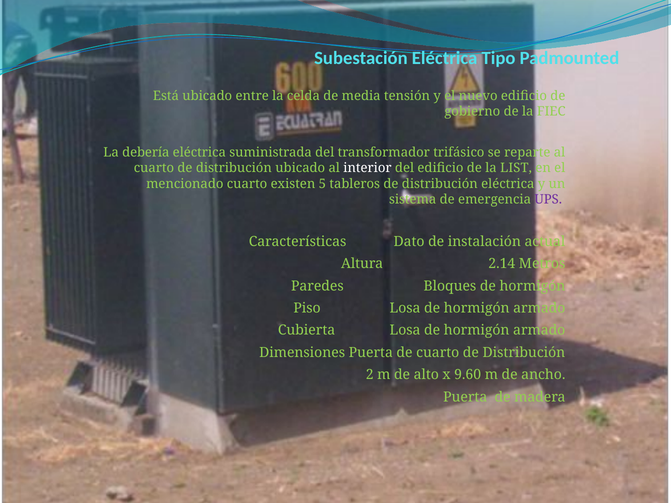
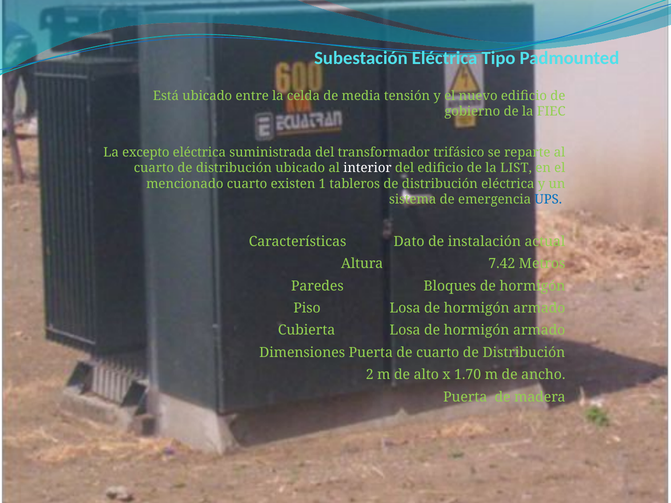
debería: debería -> excepto (146, 153)
5: 5 -> 1 (322, 184)
UPS colour: purple -> blue (548, 200)
2.14: 2.14 -> 7.42 (502, 264)
9.60: 9.60 -> 1.70 (468, 375)
